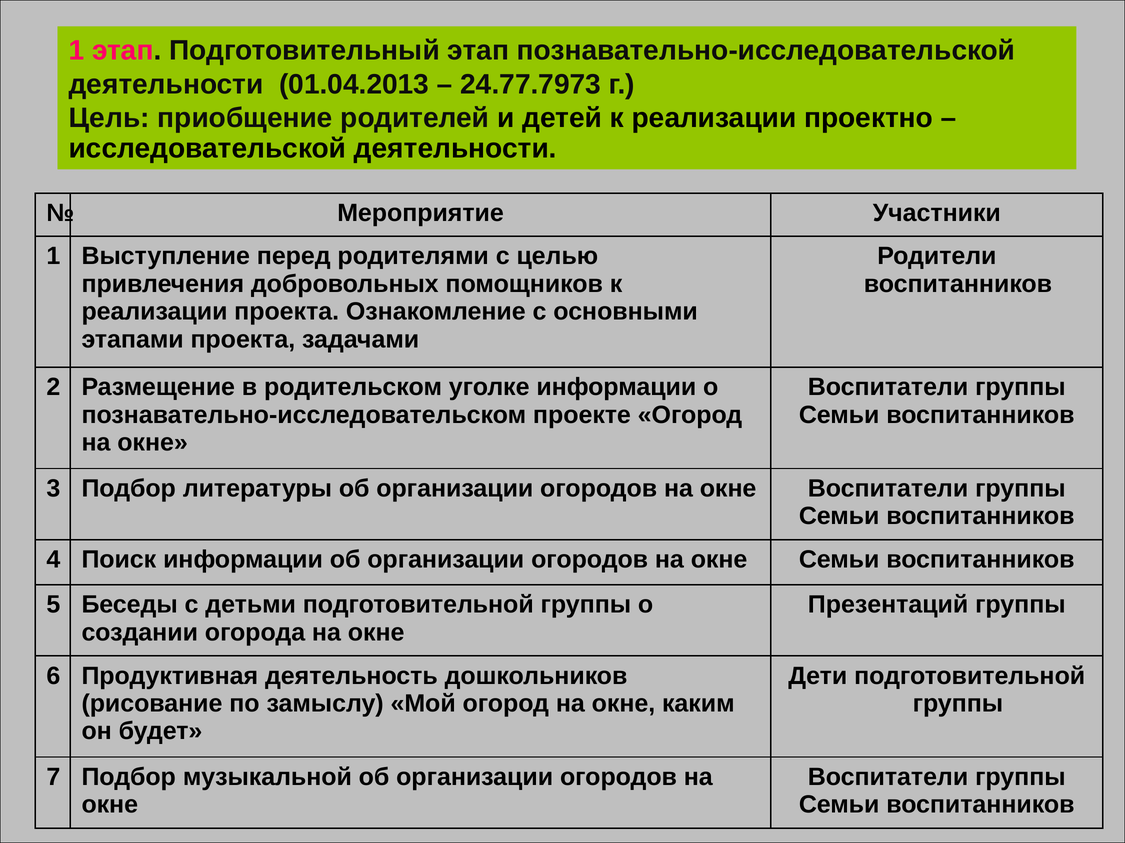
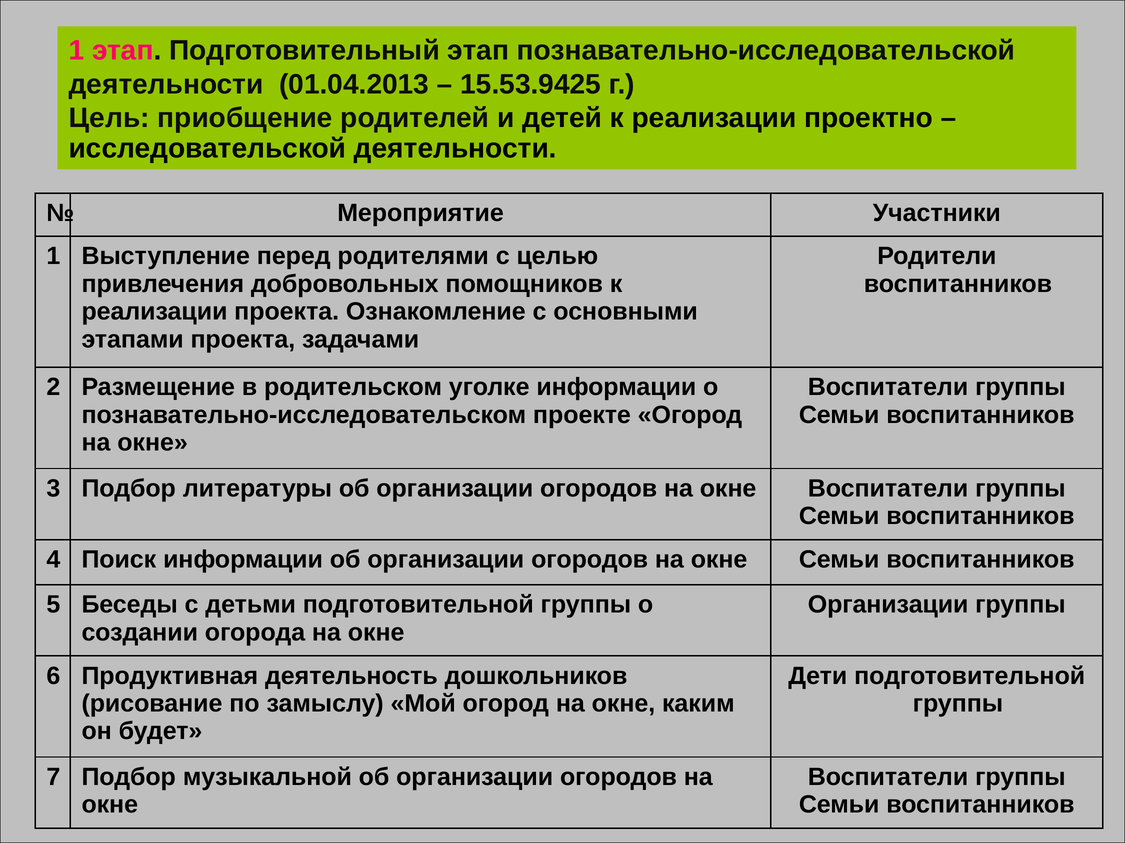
24.77.7973: 24.77.7973 -> 15.53.9425 (531, 84)
Презентаций: Презентаций -> Организации (888, 605)
